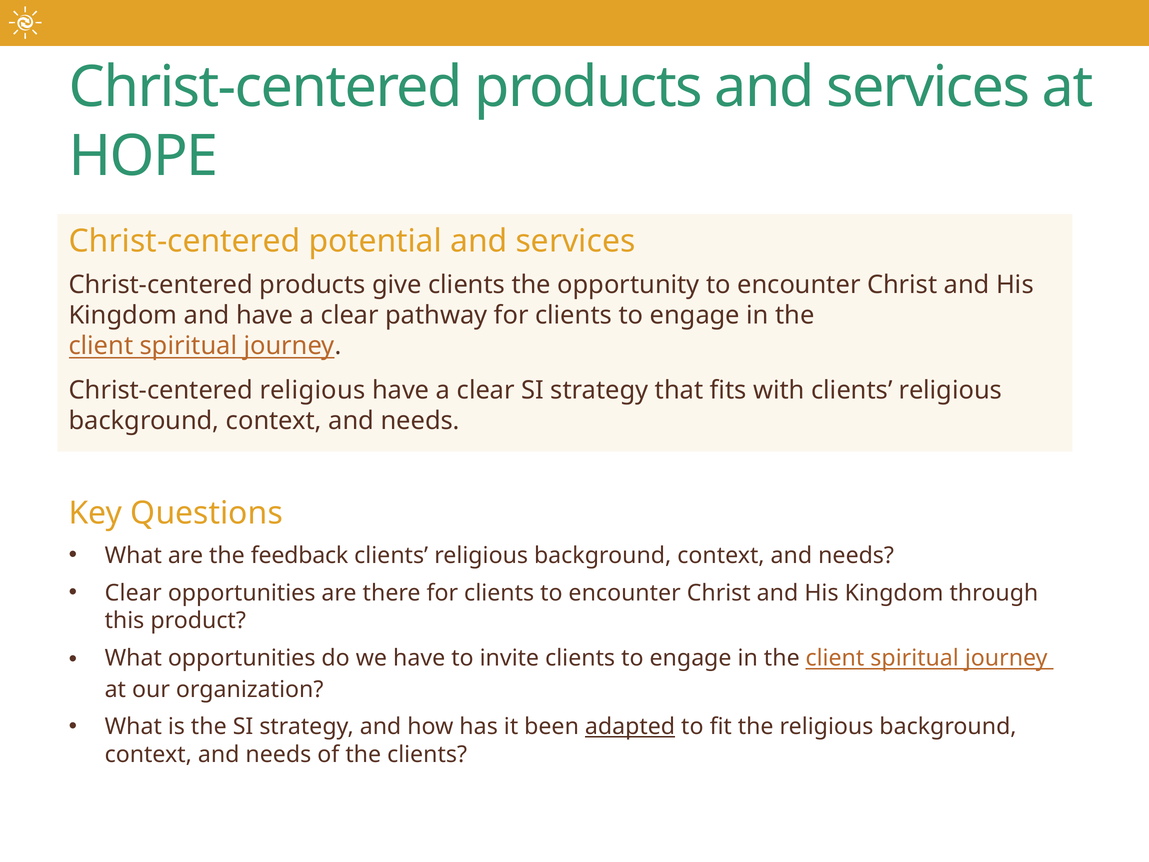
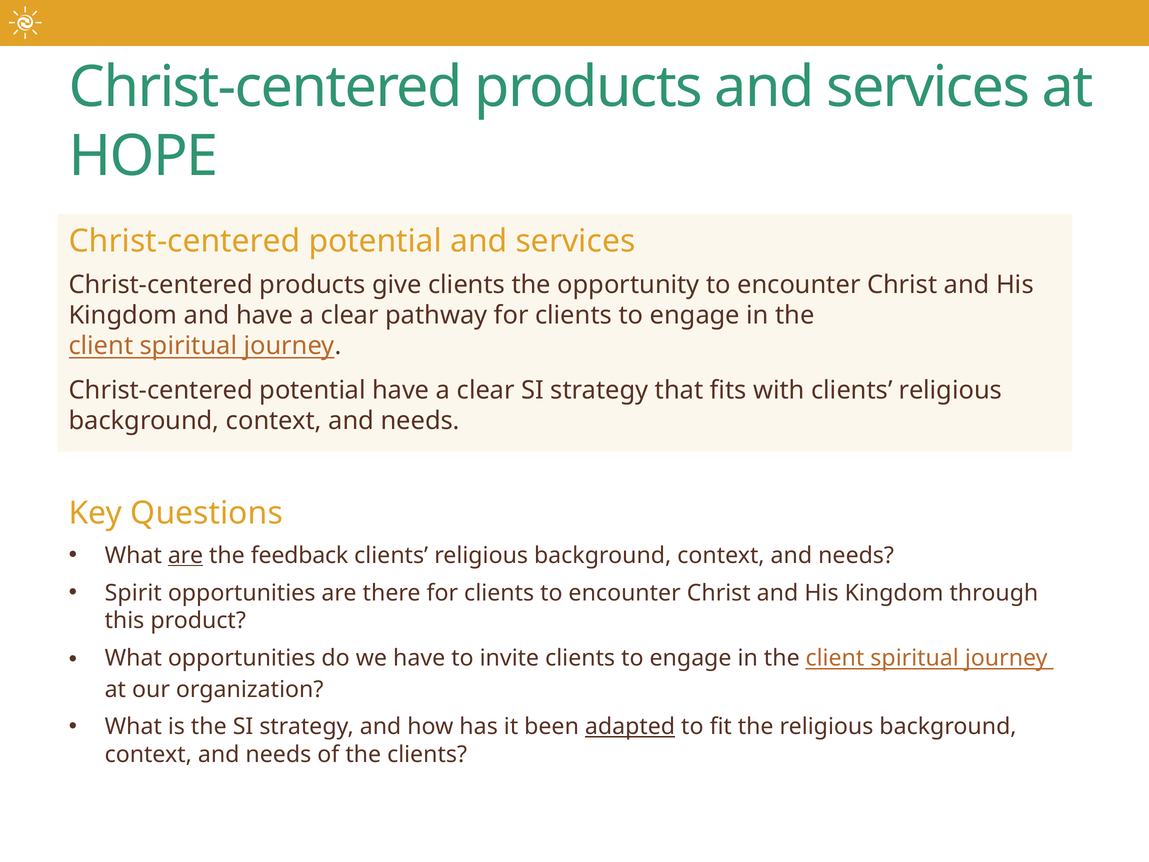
religious: religious -> potential (313, 390)
are underline: none -> present (186, 555)
Clear: Clear -> Spirit (133, 593)
